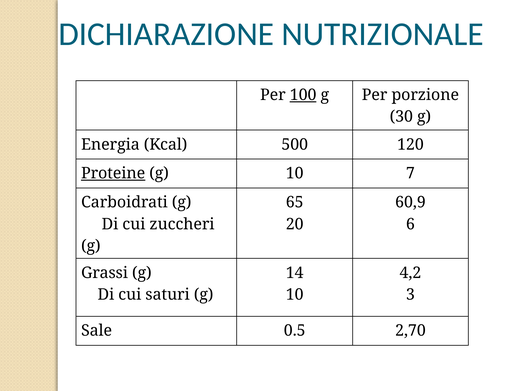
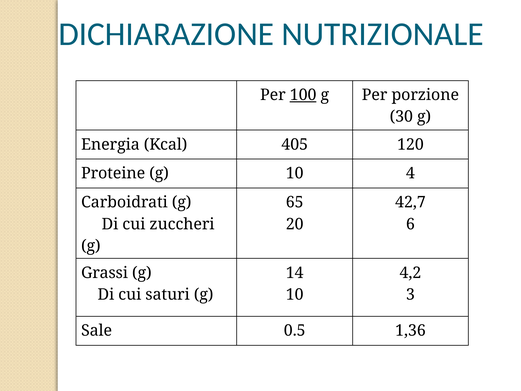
500: 500 -> 405 (295, 144)
Proteine underline: present -> none (113, 173)
7: 7 -> 4 (410, 173)
60,9: 60,9 -> 42,7 (410, 202)
2,70: 2,70 -> 1,36 (410, 331)
